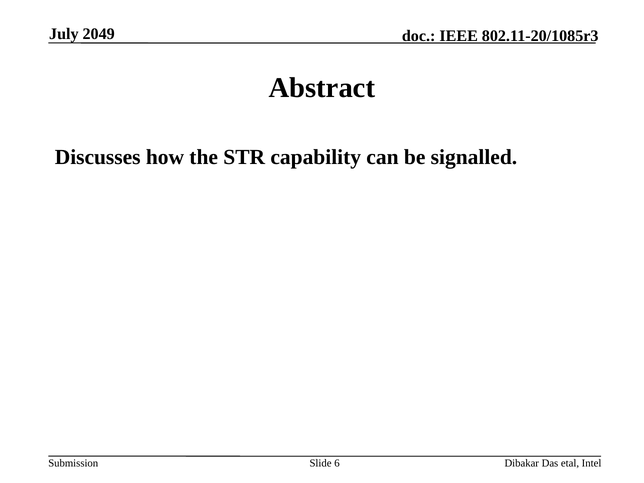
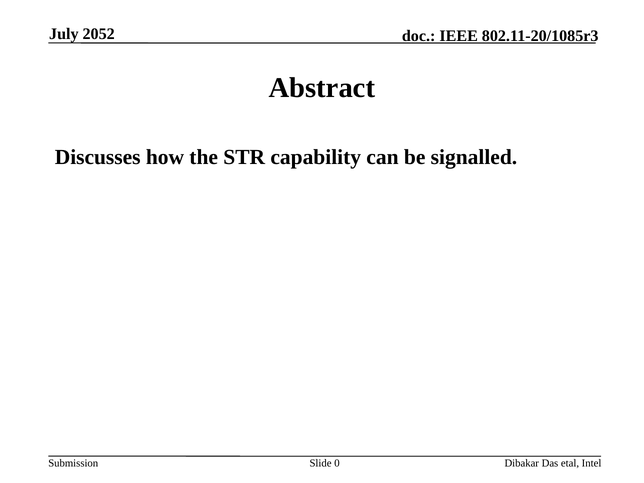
2049: 2049 -> 2052 (99, 34)
6: 6 -> 0 (337, 463)
